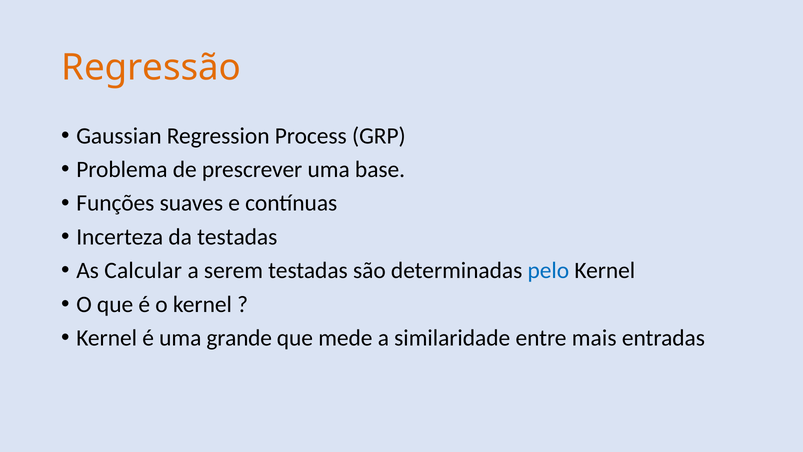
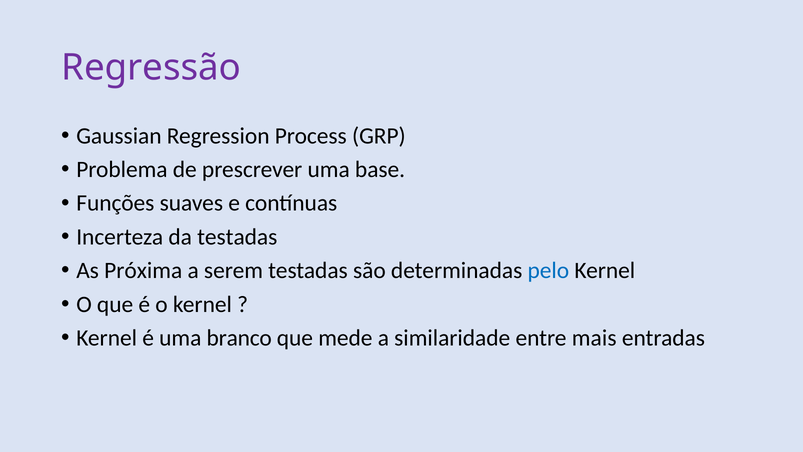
Regressão colour: orange -> purple (151, 67)
Calcular: Calcular -> Próxima (143, 270)
grande: grande -> branco (239, 338)
